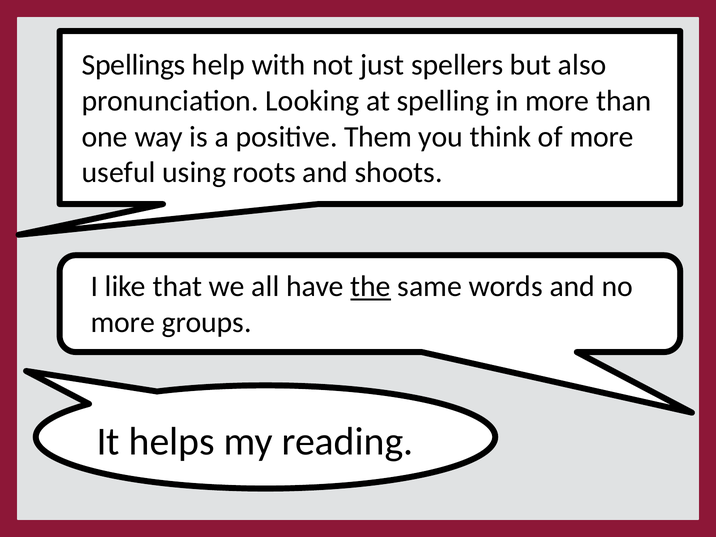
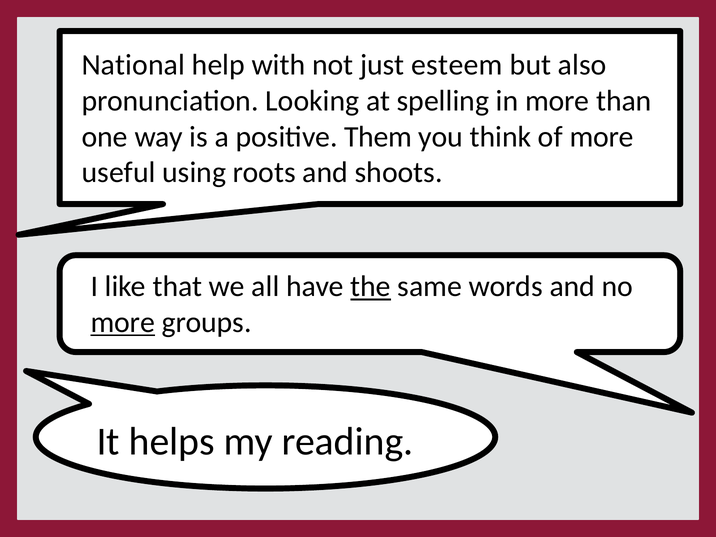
Spellings: Spellings -> National (133, 65)
spellers: spellers -> esteem (457, 65)
more underline: none -> present (123, 322)
